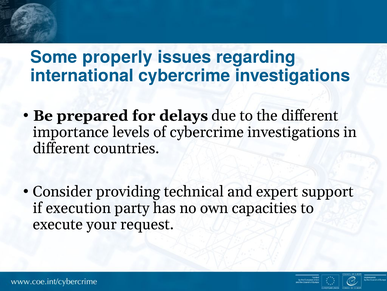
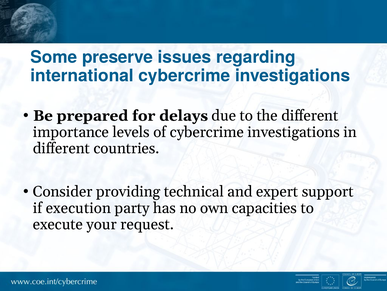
properly: properly -> preserve (118, 57)
